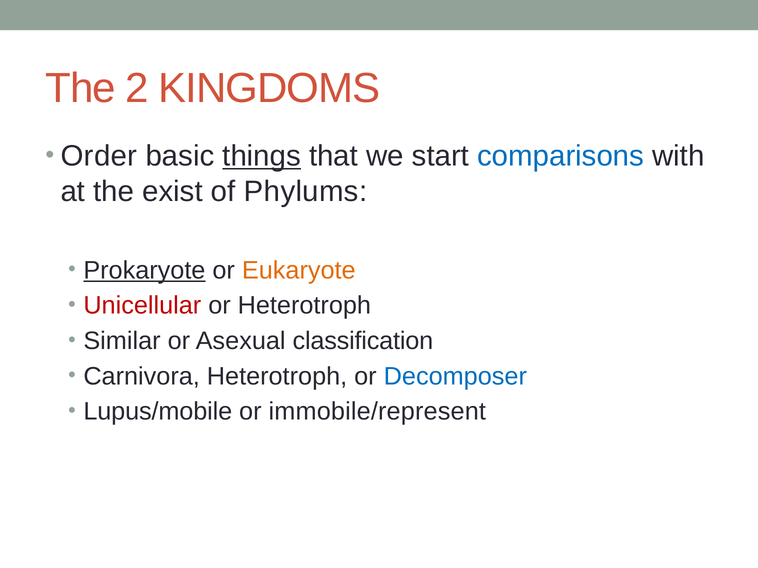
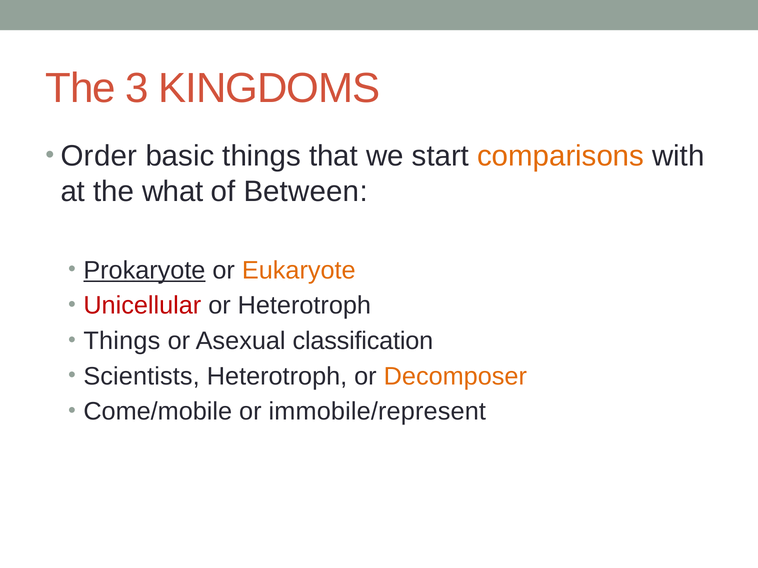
2: 2 -> 3 (137, 88)
things underline: present -> none (262, 156)
comparisons colour: blue -> orange (561, 156)
exist: exist -> what (173, 192)
Phylums: Phylums -> Between (306, 192)
Similar: Similar -> Things (122, 341)
Carnivora: Carnivora -> Scientists (142, 377)
Decomposer colour: blue -> orange (455, 377)
Lupus/mobile: Lupus/mobile -> Come/mobile (158, 412)
